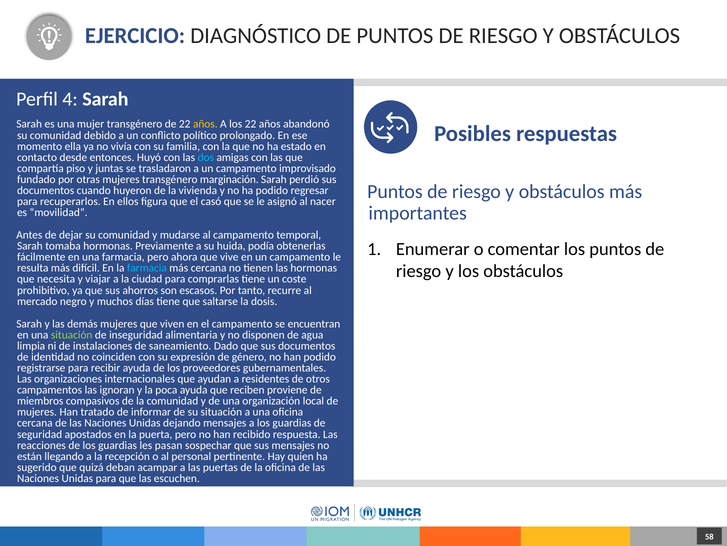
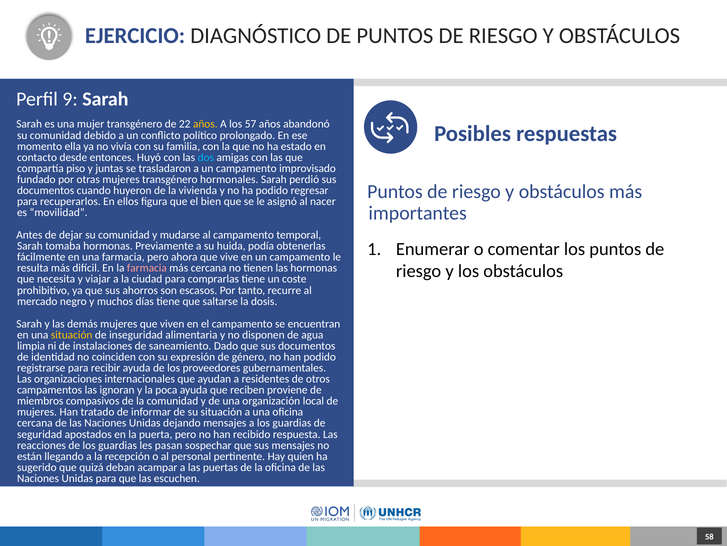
4: 4 -> 9 (70, 99)
los 22: 22 -> 57 (251, 124)
marginación: marginación -> hormonales (229, 179)
casó: casó -> bien (211, 201)
farmacia colour: light blue -> pink (147, 268)
situación colour: light green -> yellow (72, 335)
